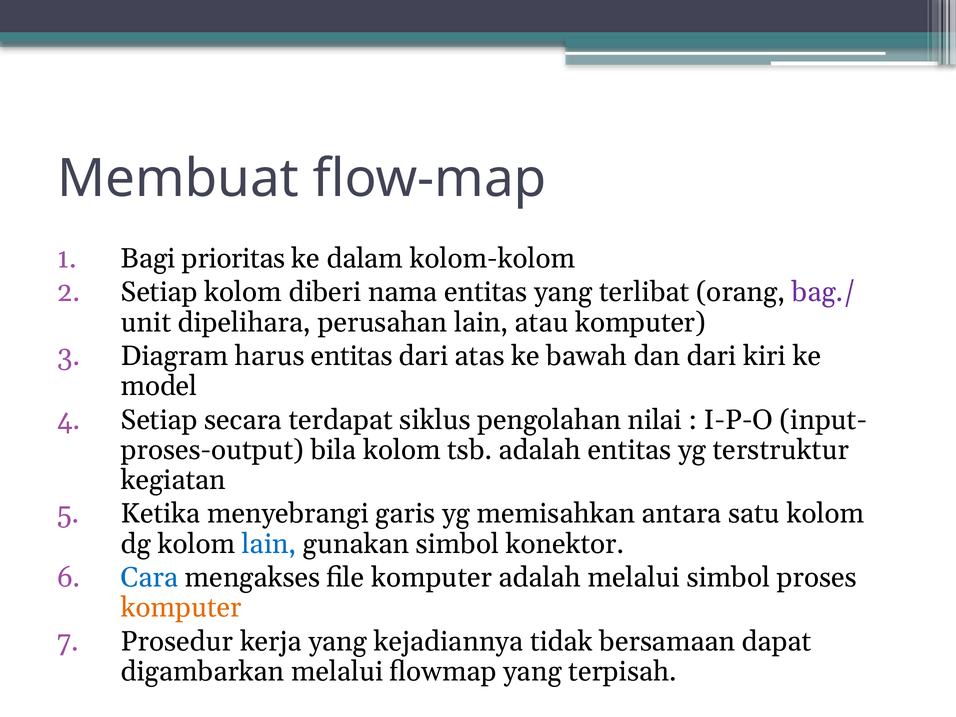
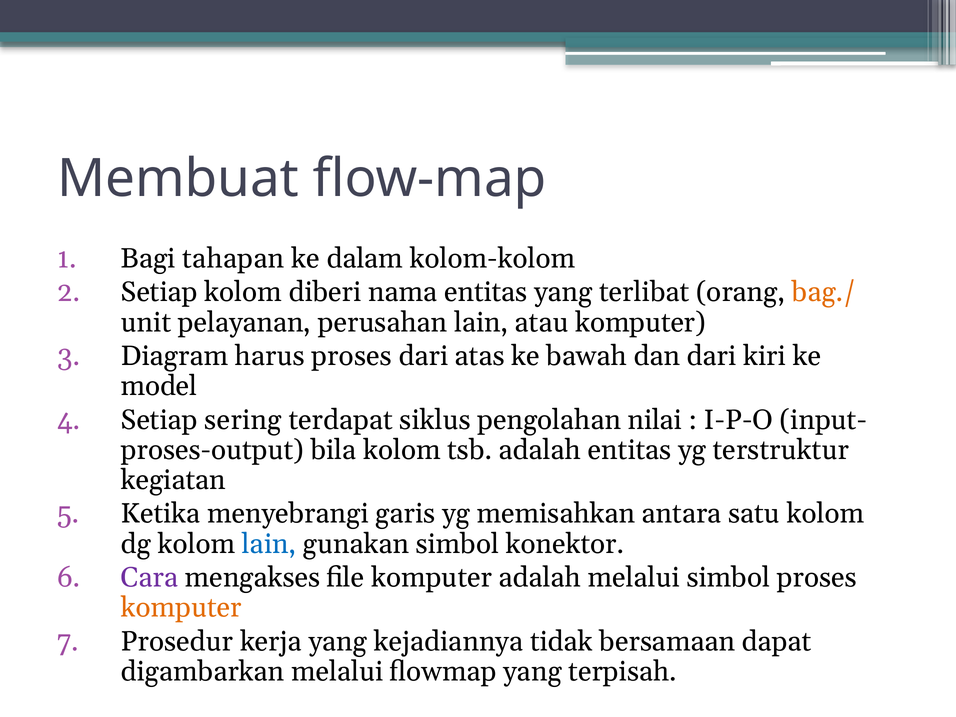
prioritas: prioritas -> tahapan (233, 259)
bag./ colour: purple -> orange (824, 292)
dipelihara: dipelihara -> pelayanan (244, 322)
harus entitas: entitas -> proses (352, 356)
secara: secara -> sering (243, 420)
Cara colour: blue -> purple (150, 578)
